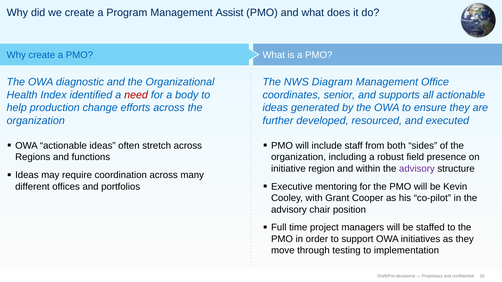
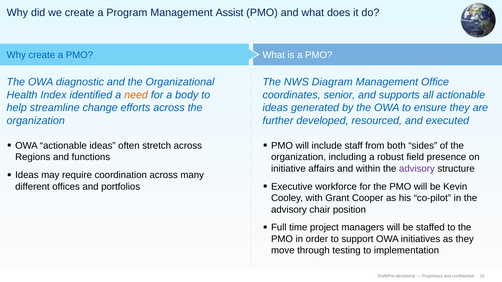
need colour: red -> orange (136, 95)
production: production -> streamline (55, 108)
region: region -> affairs (321, 169)
mentoring: mentoring -> workforce (336, 187)
